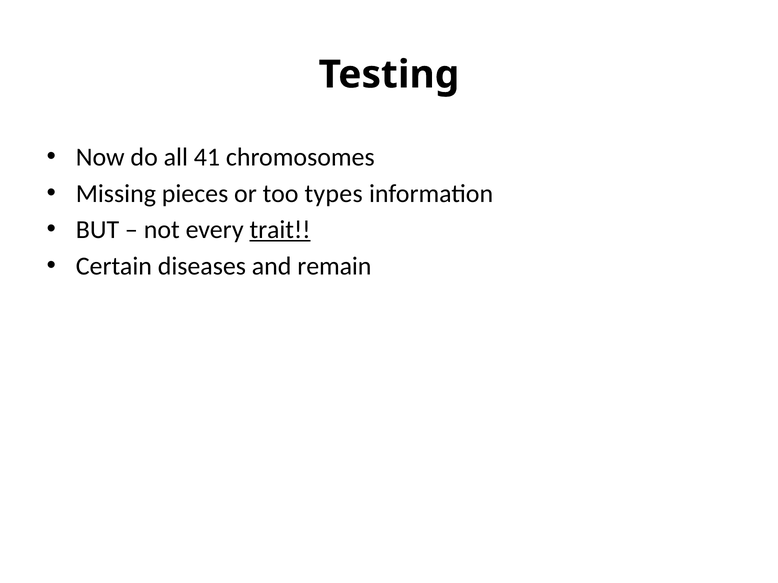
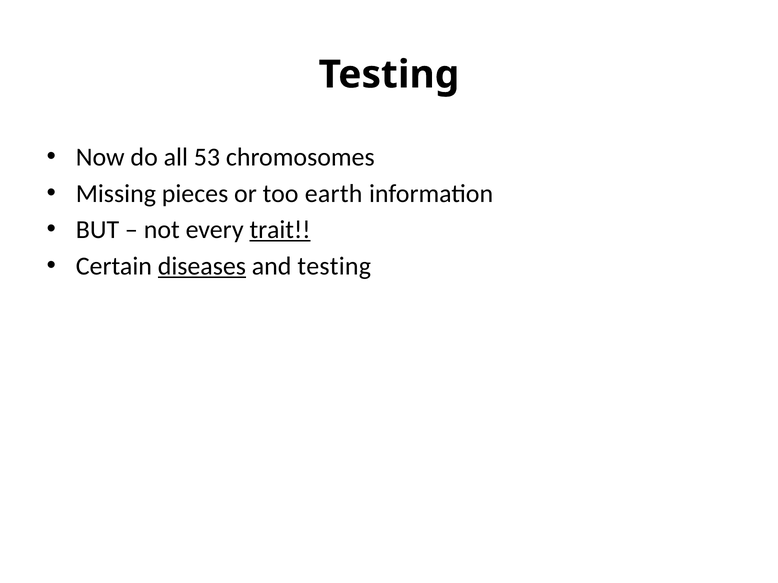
41: 41 -> 53 (207, 157)
types: types -> earth (334, 194)
diseases underline: none -> present (202, 266)
and remain: remain -> testing (334, 266)
